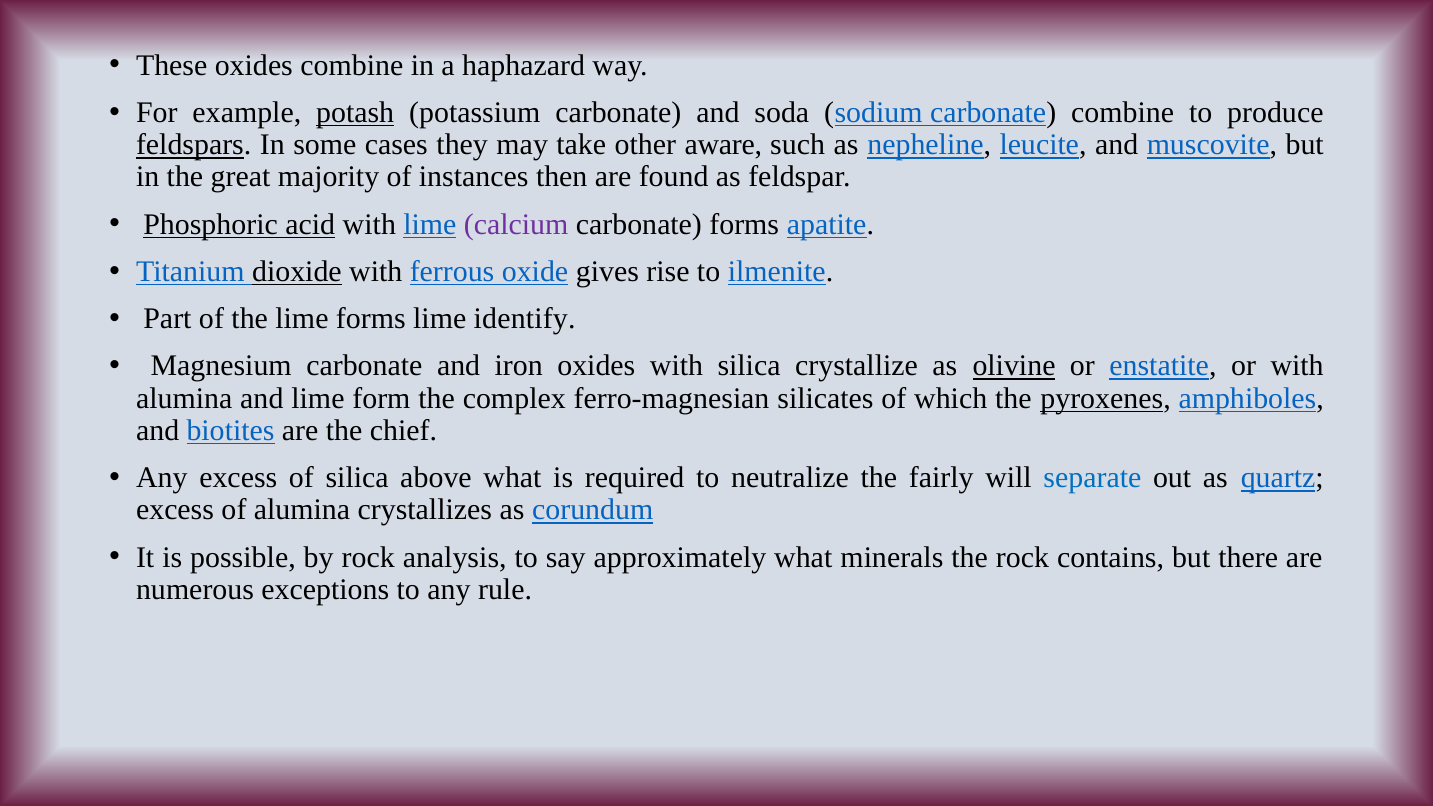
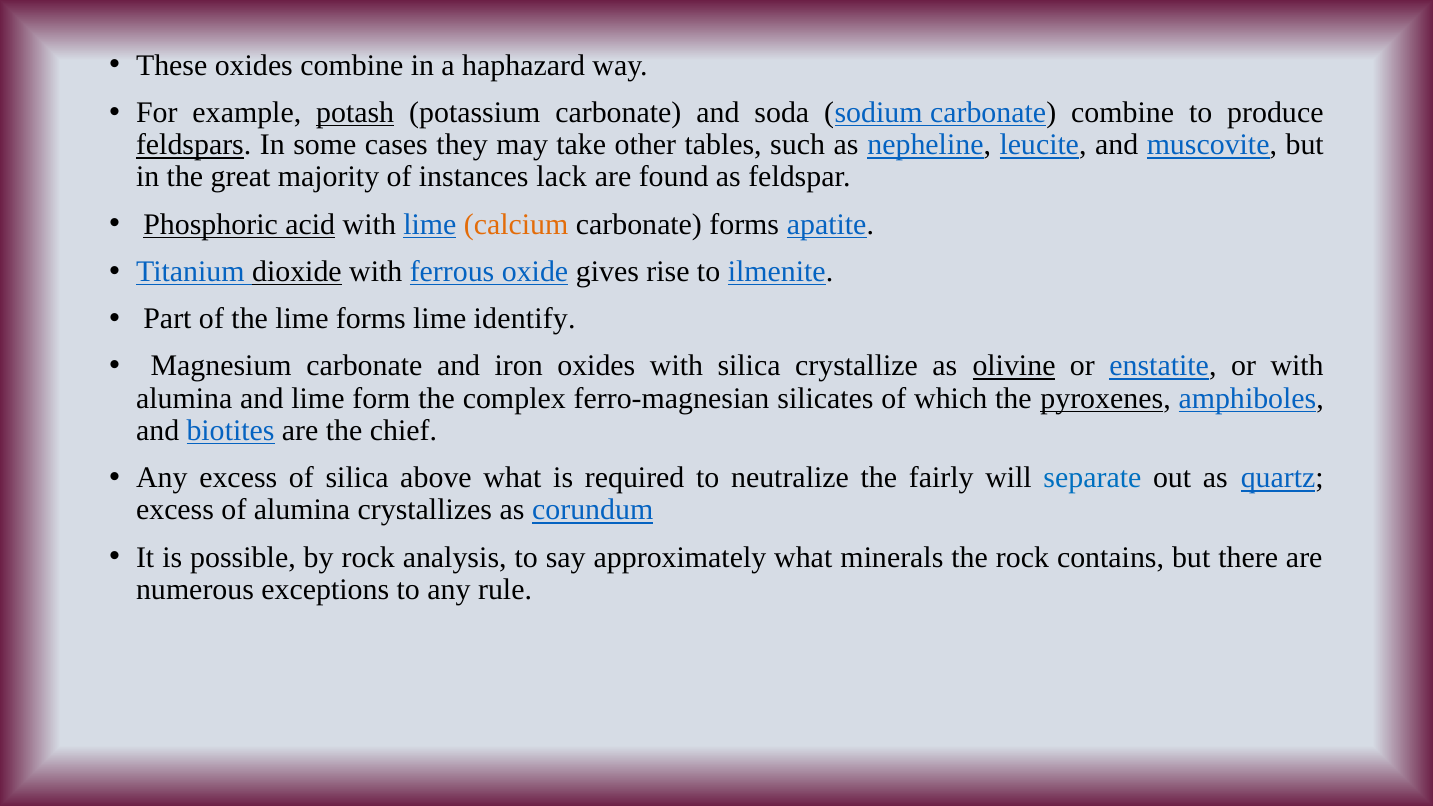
aware: aware -> tables (723, 145)
then: then -> lack (562, 177)
calcium colour: purple -> orange (516, 224)
